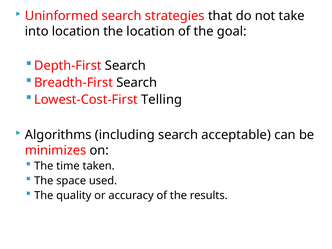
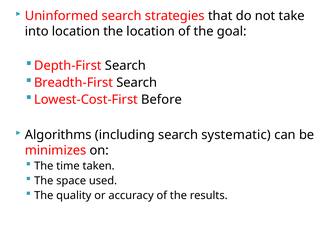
Telling: Telling -> Before (162, 100)
acceptable: acceptable -> systematic (236, 135)
